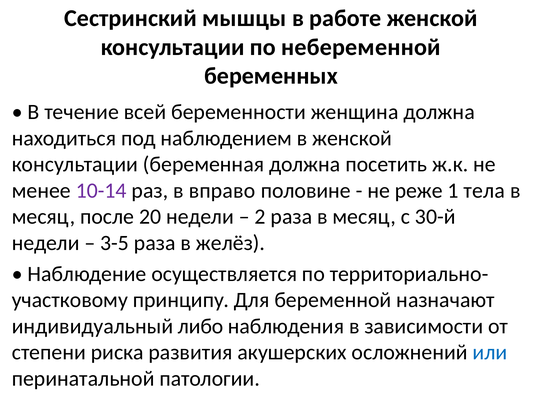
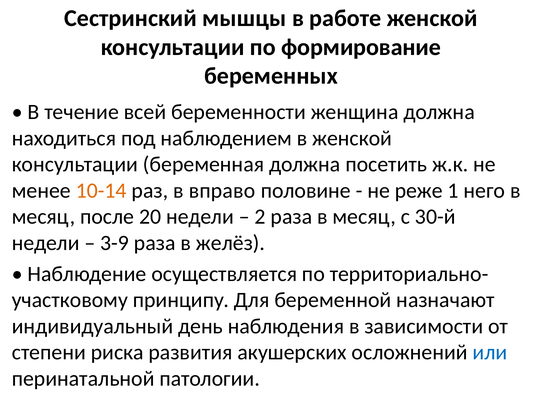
небеременной: небеременной -> формирование (361, 47)
10-14 colour: purple -> orange (101, 191)
тела: тела -> него (484, 191)
3-5: 3-5 -> 3-9 (115, 243)
либо: либо -> день (201, 327)
